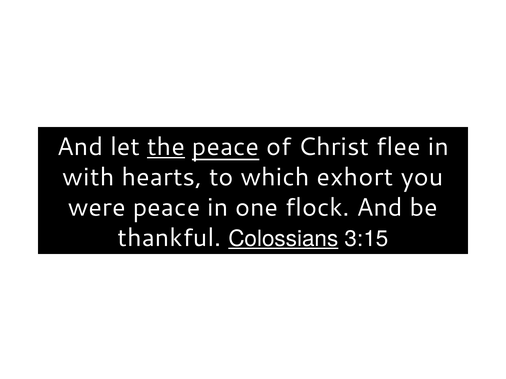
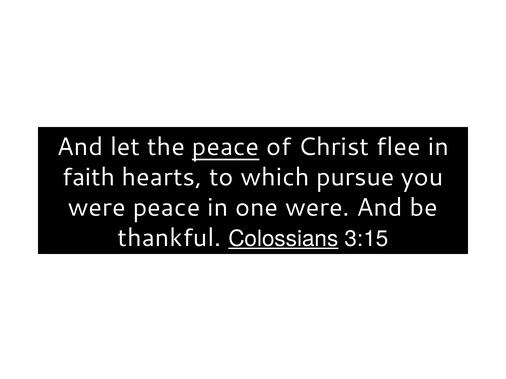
the underline: present -> none (166, 147)
with: with -> faith (89, 177)
exhort: exhort -> pursue (355, 177)
one flock: flock -> were (317, 208)
